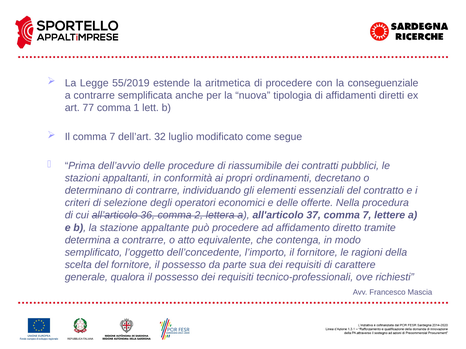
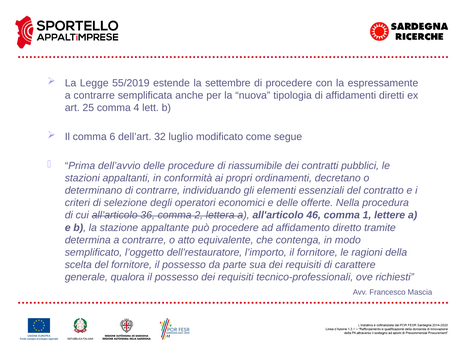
aritmetica: aritmetica -> settembre (228, 83)
conseguenziale: conseguenziale -> espressamente (383, 83)
77: 77 -> 25 (88, 108)
1: 1 -> 4 (136, 108)
Il comma 7: 7 -> 6 (112, 137)
37: 37 -> 46 (314, 216)
7: 7 -> 1 (367, 216)
dell’concedente: dell’concedente -> dell’restauratore (204, 253)
